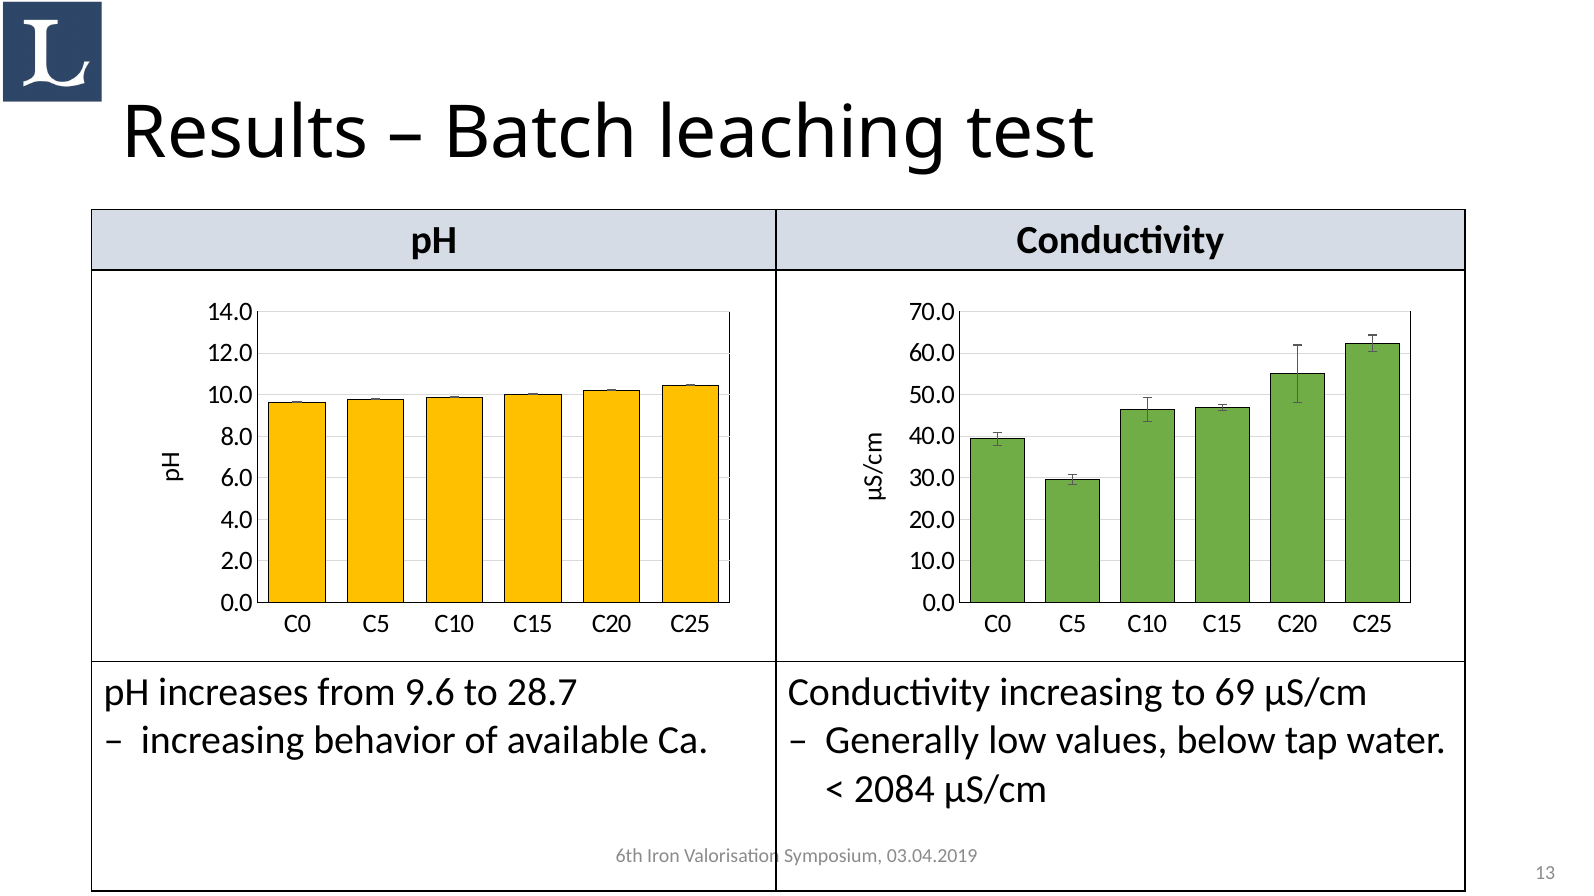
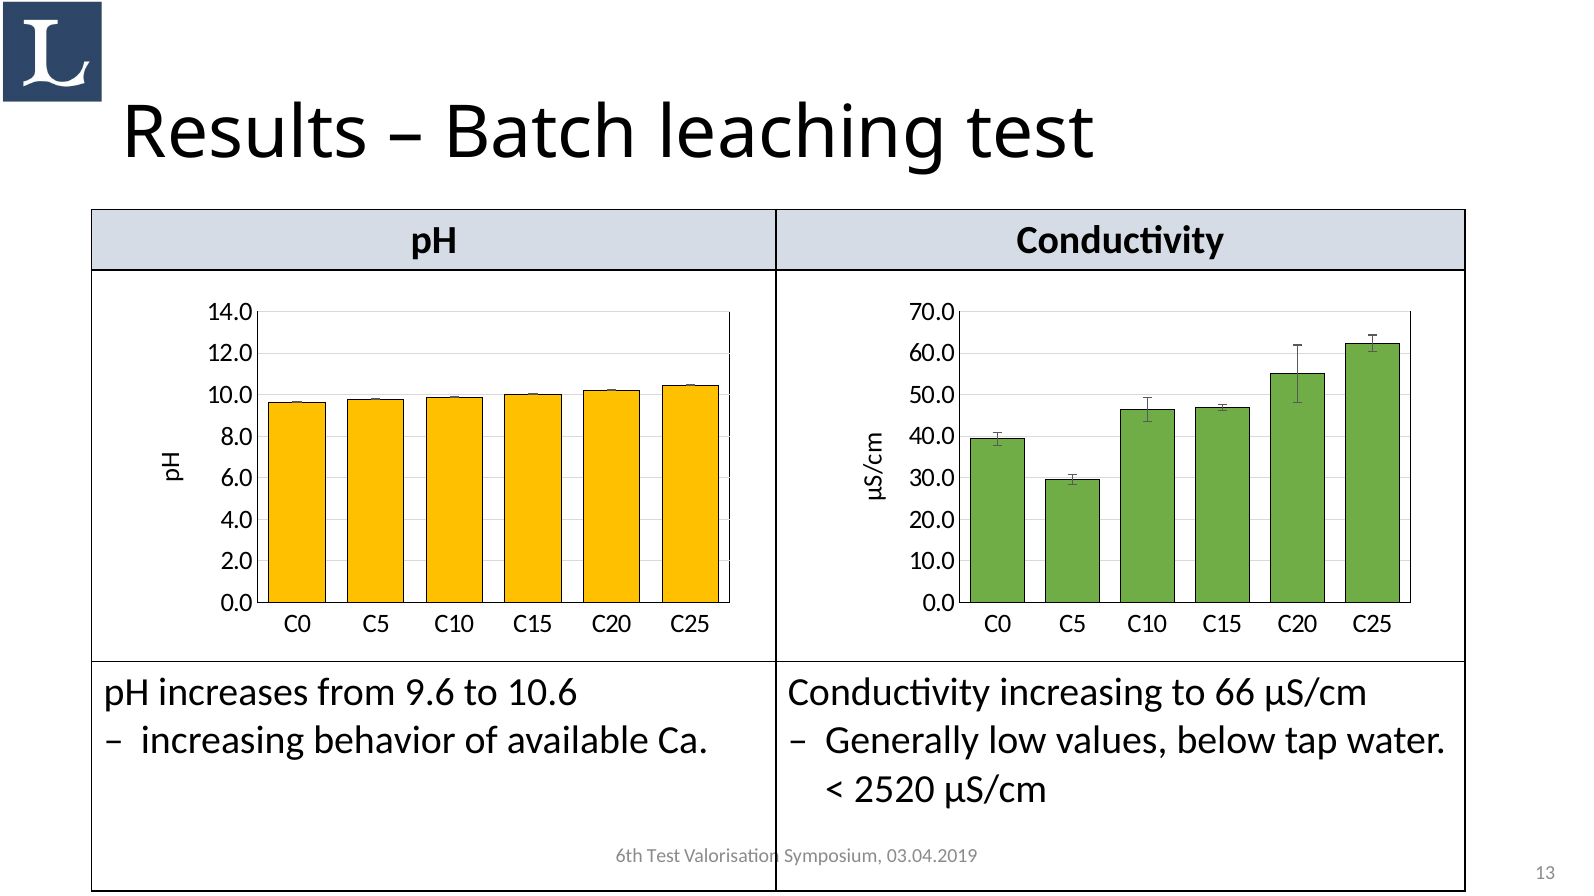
28.7: 28.7 -> 10.6 (542, 693)
69: 69 -> 66 (1235, 693)
2084: 2084 -> 2520 (894, 790)
6th Iron: Iron -> Test (664, 856)
